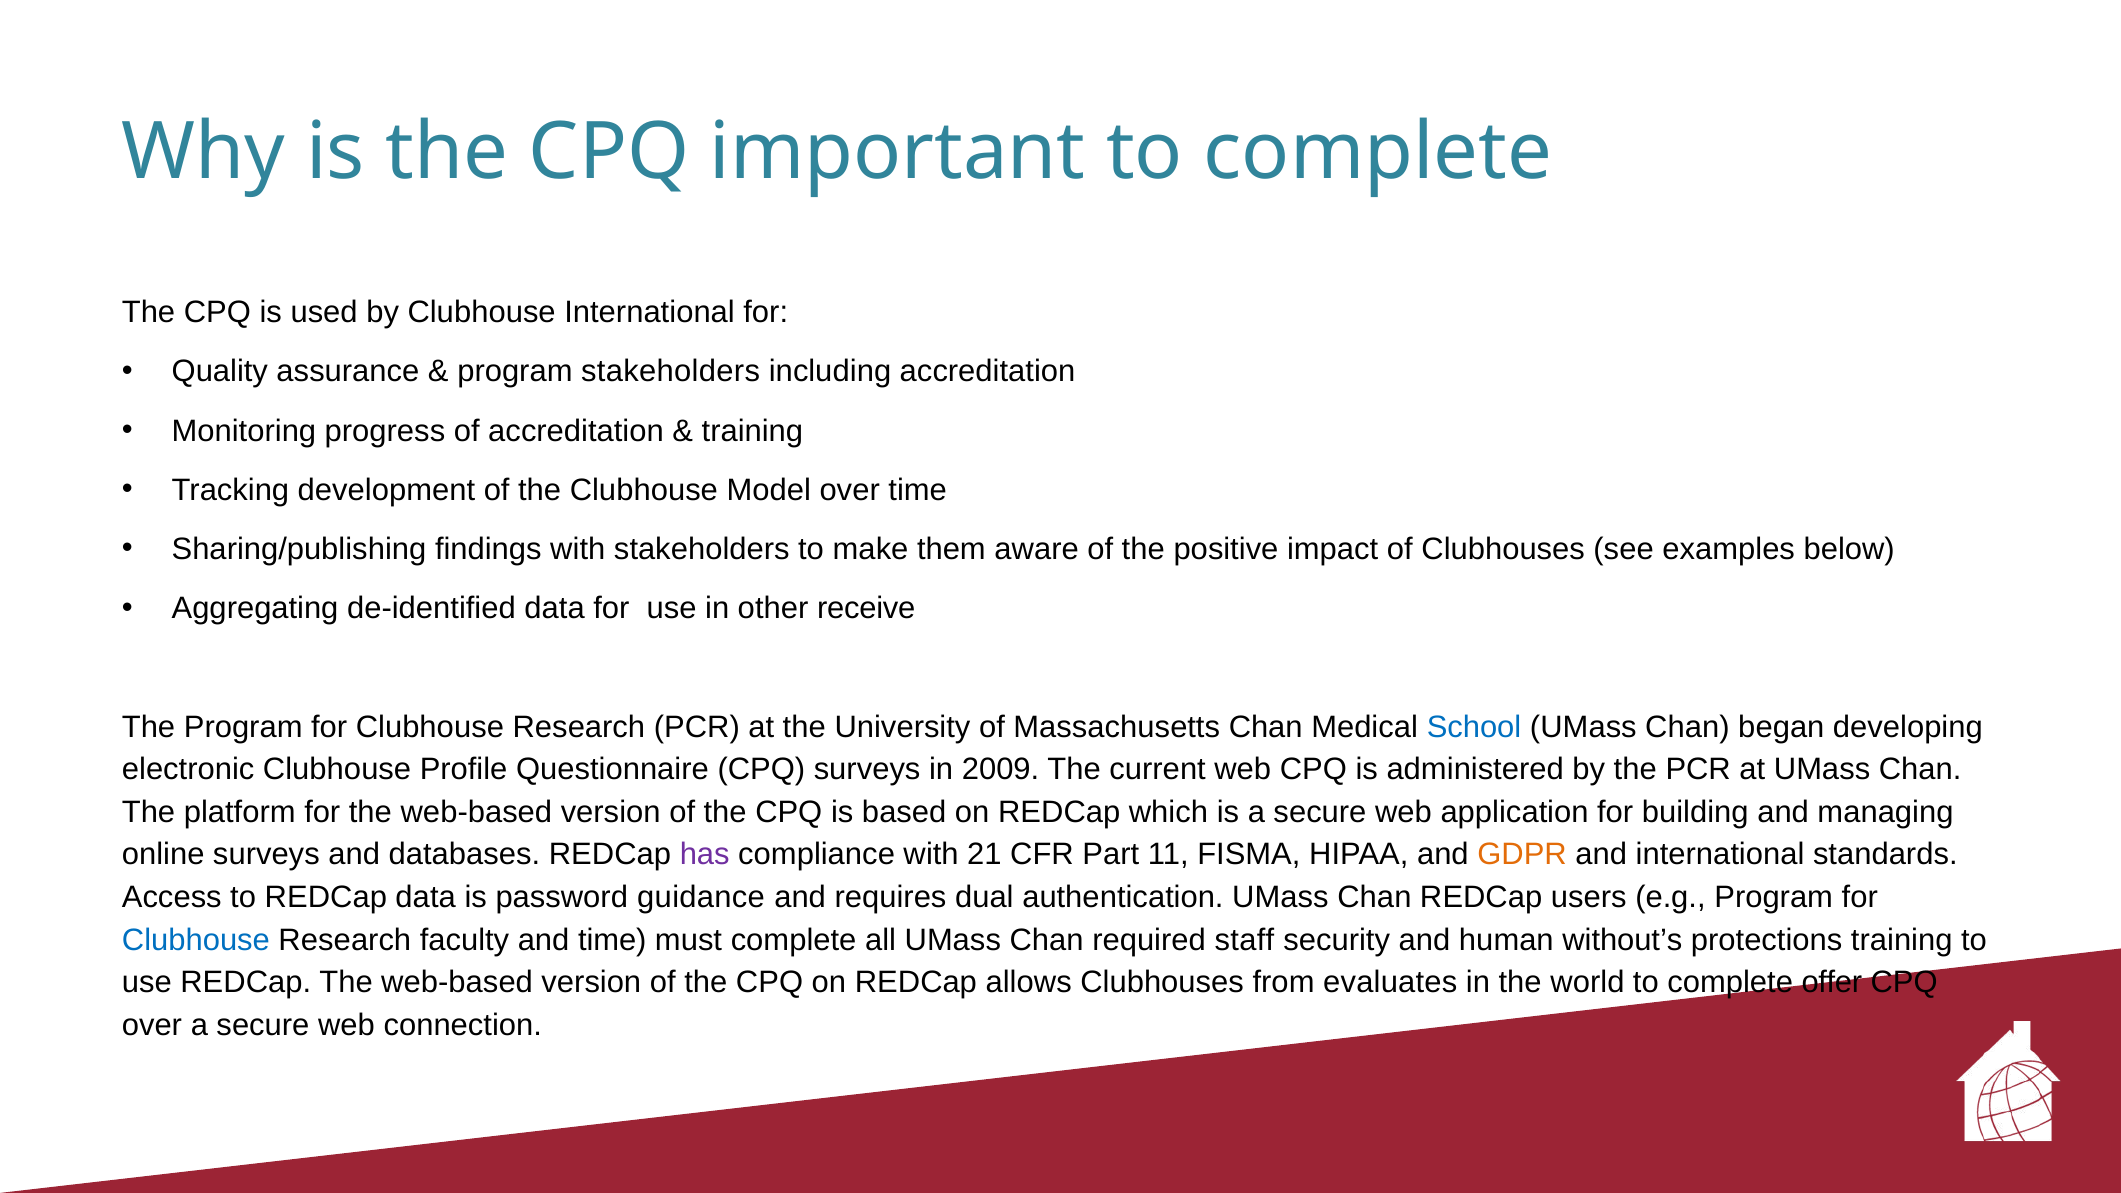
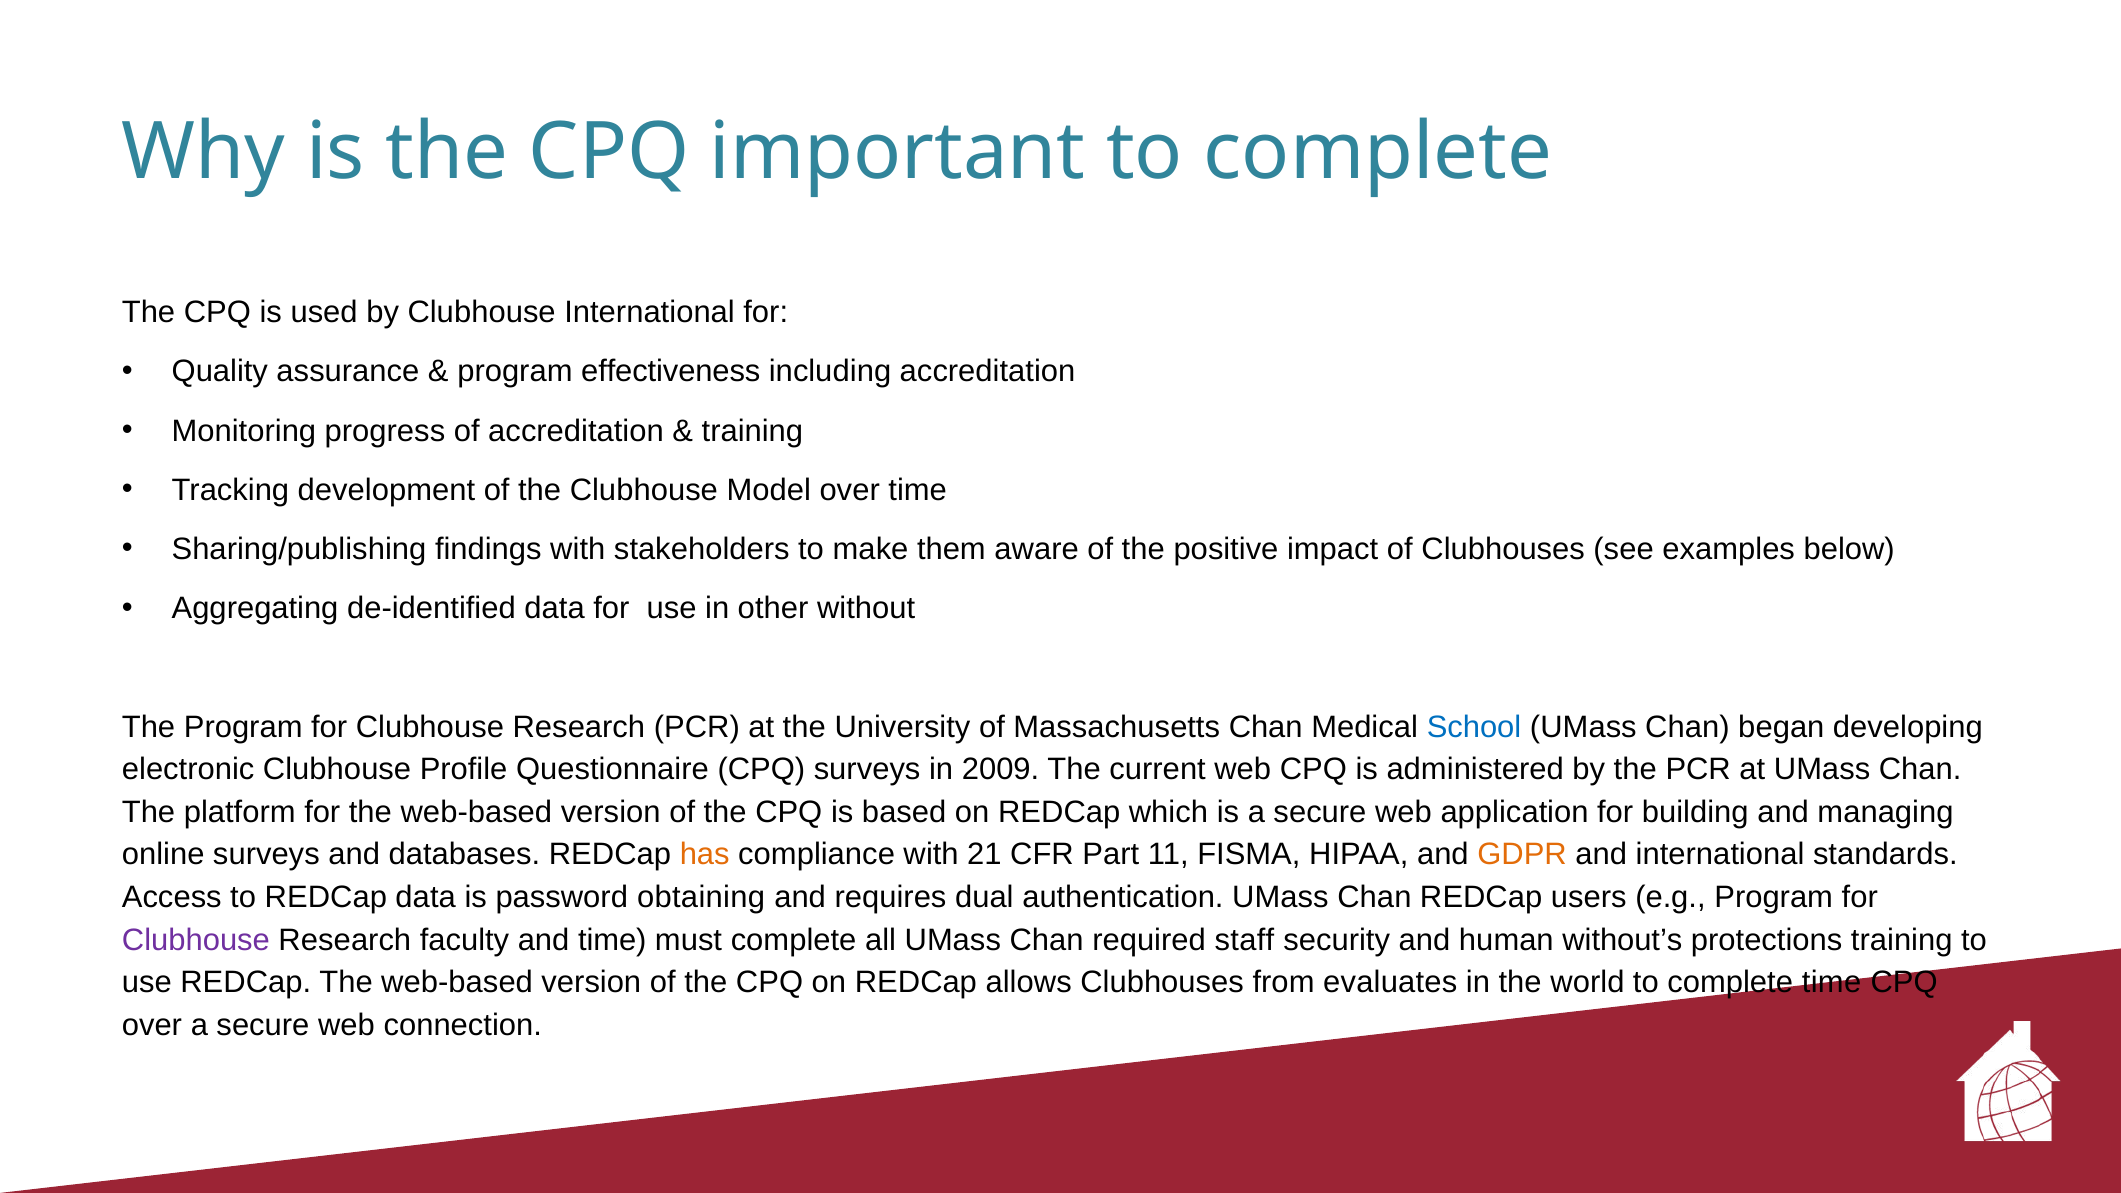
program stakeholders: stakeholders -> effectiveness (671, 372)
receive: receive -> without (866, 608)
has colour: purple -> orange (705, 855)
guidance: guidance -> obtaining (701, 897)
Clubhouse colour: blue -> purple (196, 940)
complete offer: offer -> time (1832, 983)
